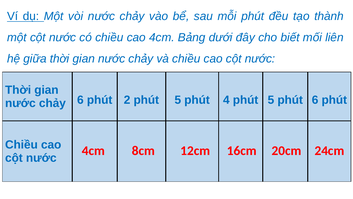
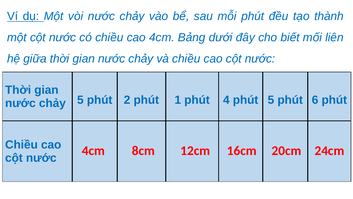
chảy 6: 6 -> 5 (80, 100)
2 phút 5: 5 -> 1 (178, 100)
